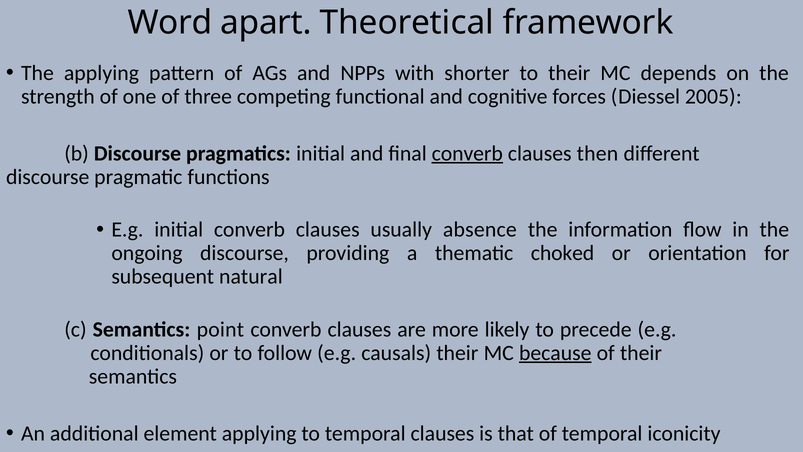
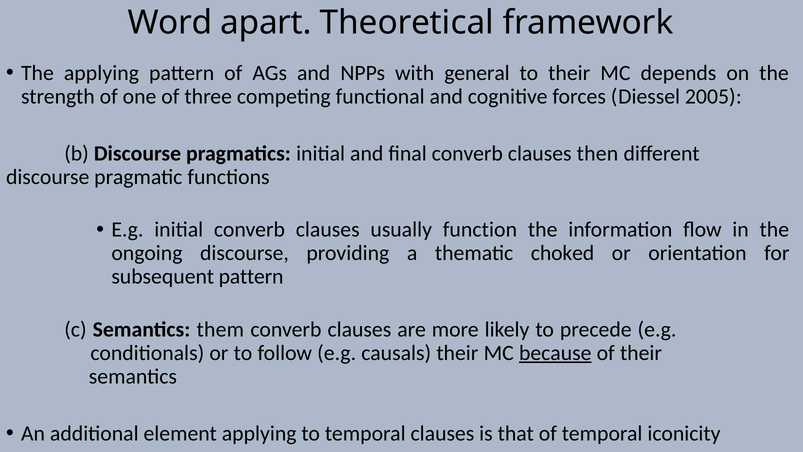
shorter: shorter -> general (477, 73)
converb underline: present -> none (467, 153)
absence: absence -> function (480, 229)
subsequent natural: natural -> pattern (251, 276)
point: point -> them (220, 329)
